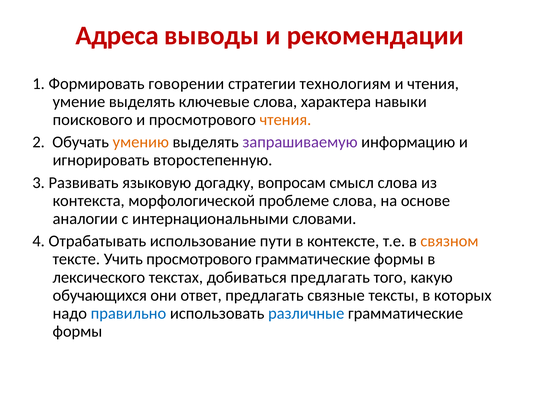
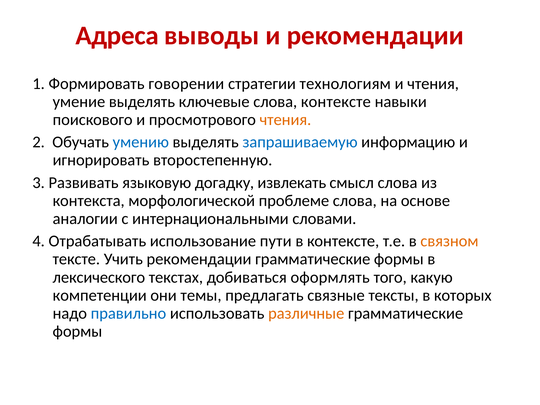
слова характера: характера -> контексте (336, 102)
умению colour: orange -> blue (141, 142)
запрашиваемую colour: purple -> blue (300, 142)
вопросам: вопросам -> извлекать (292, 183)
Учить просмотрового: просмотрового -> рекомендации (199, 259)
добиваться предлагать: предлагать -> оформлять (330, 277)
обучающихся: обучающихся -> компетенции (100, 295)
ответ: ответ -> темы (201, 295)
различные colour: blue -> orange (306, 313)
